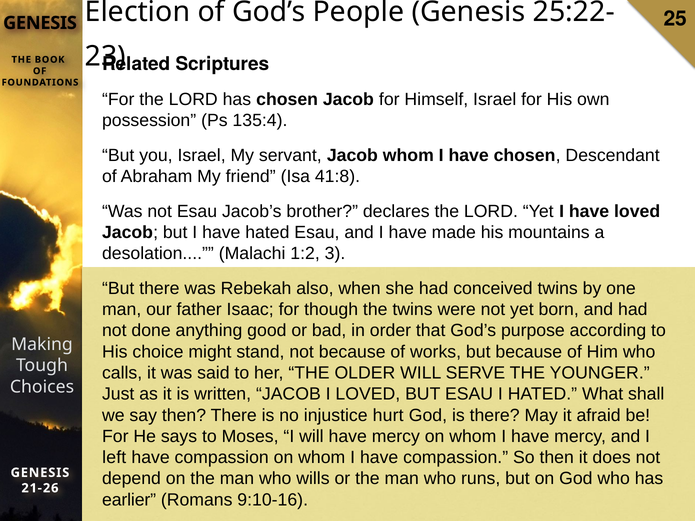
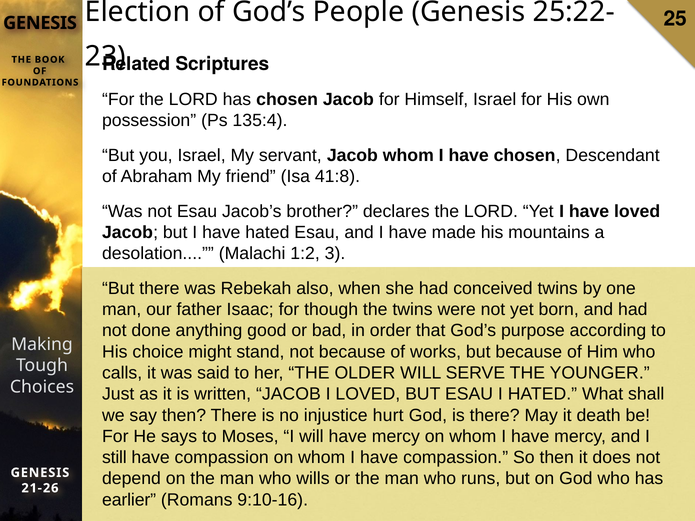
afraid: afraid -> death (599, 415)
left: left -> still (114, 458)
